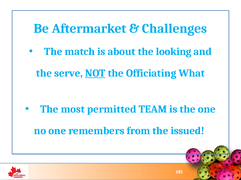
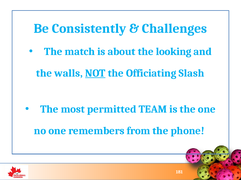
Aftermarket: Aftermarket -> Consistently (89, 29)
serve: serve -> walls (69, 73)
What: What -> Slash (192, 73)
issued: issued -> phone (188, 131)
